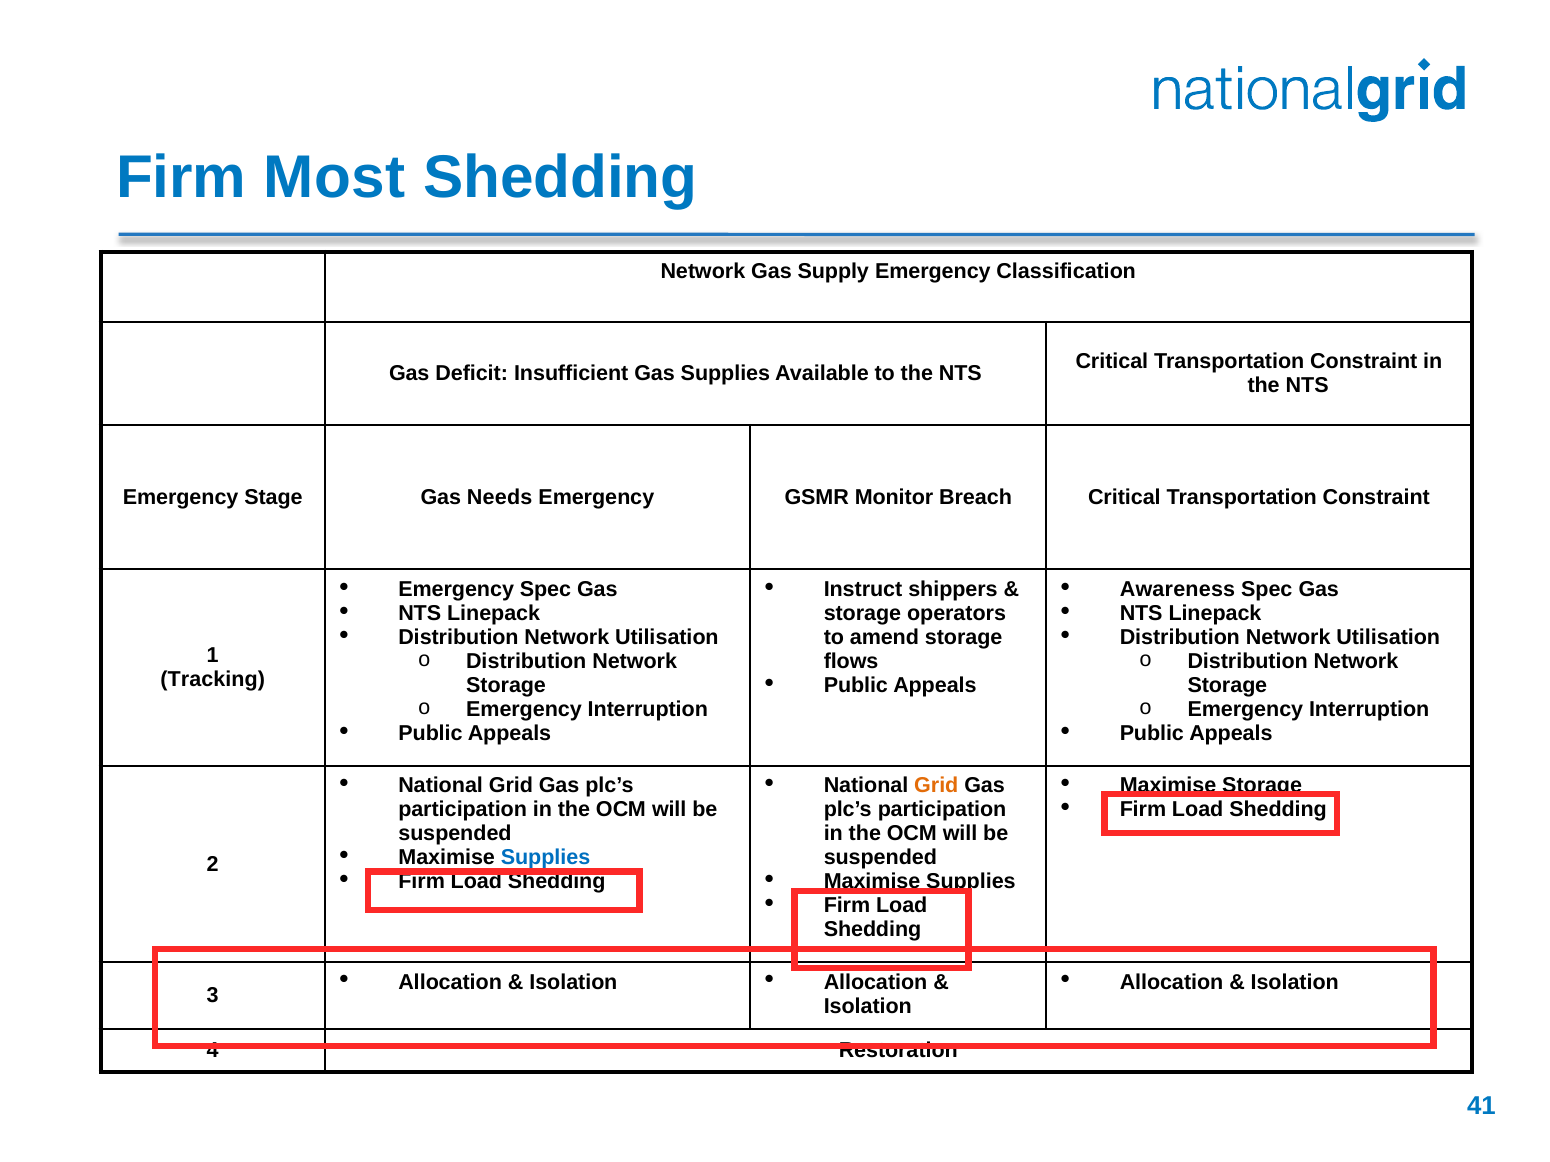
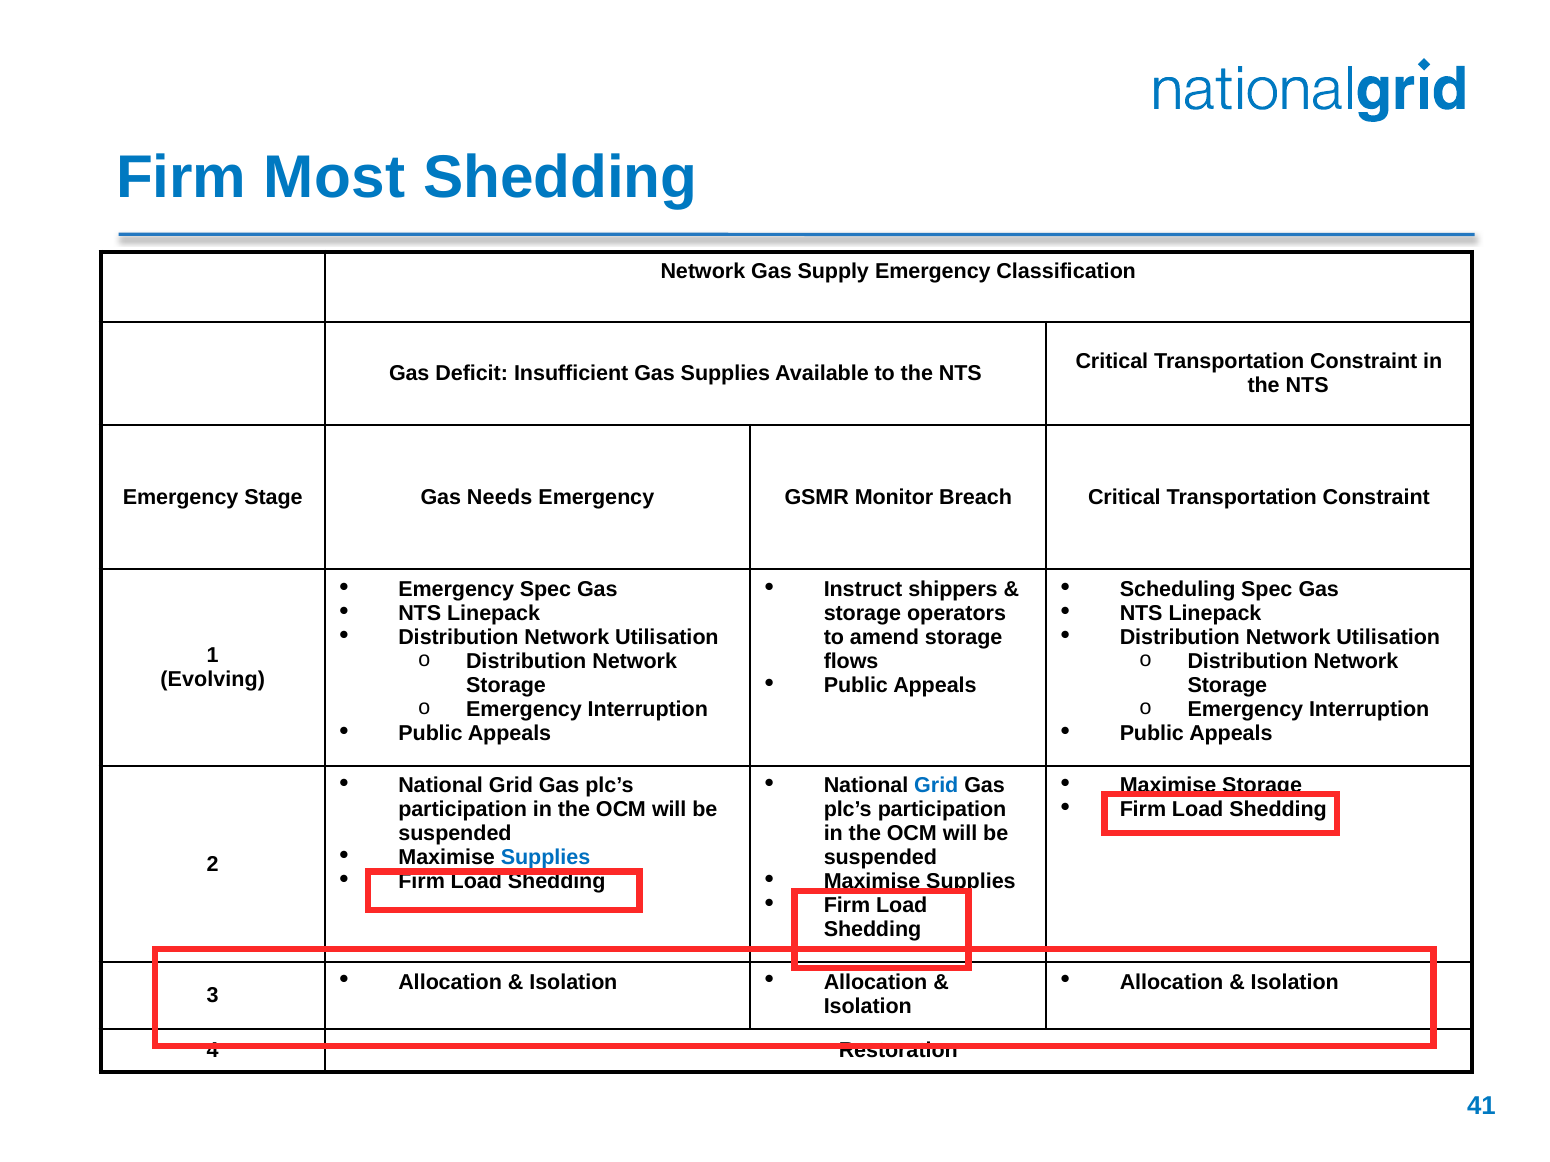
Awareness: Awareness -> Scheduling (1178, 590)
Tracking: Tracking -> Evolving (213, 680)
Grid colour: orange -> blue (936, 786)
